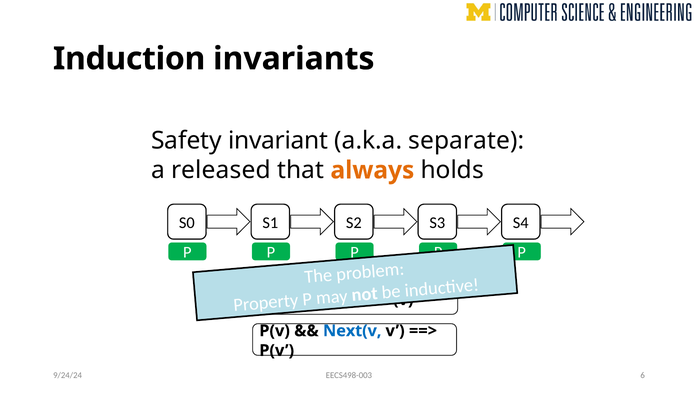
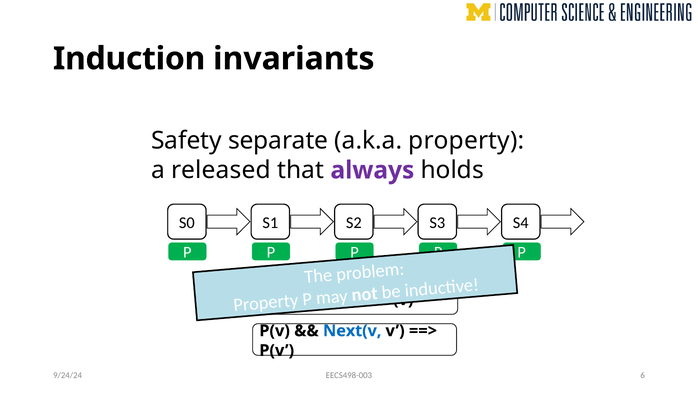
invariant: invariant -> separate (278, 141)
a.k.a separate: separate -> property (466, 141)
always colour: orange -> purple (372, 170)
